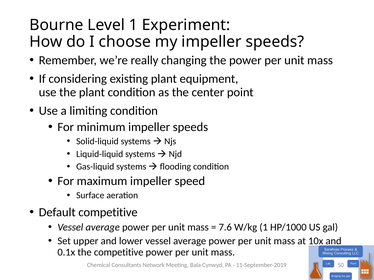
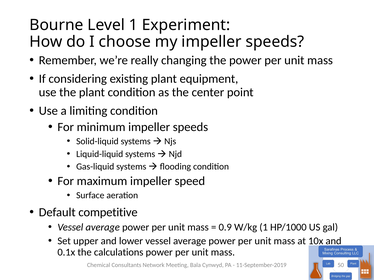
7.6: 7.6 -> 0.9 (225, 228)
the competitive: competitive -> calculations (119, 253)
